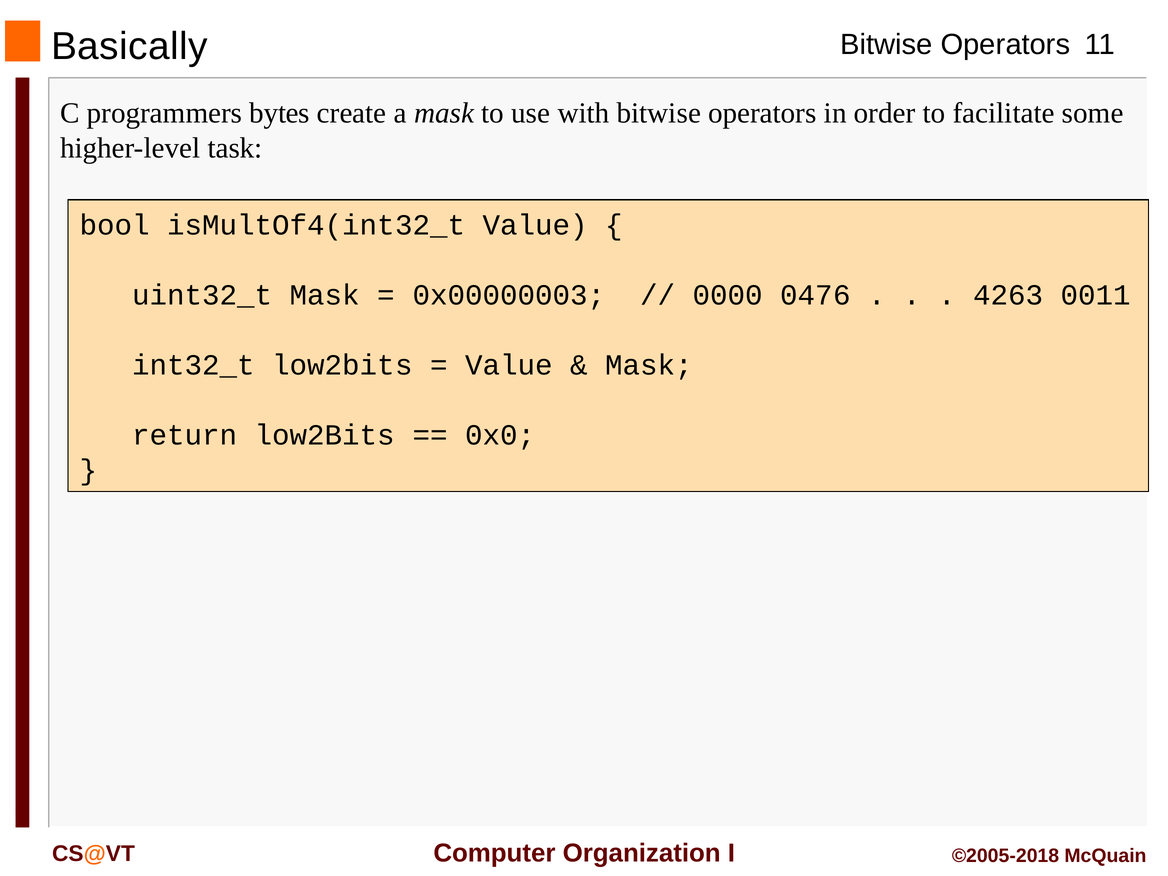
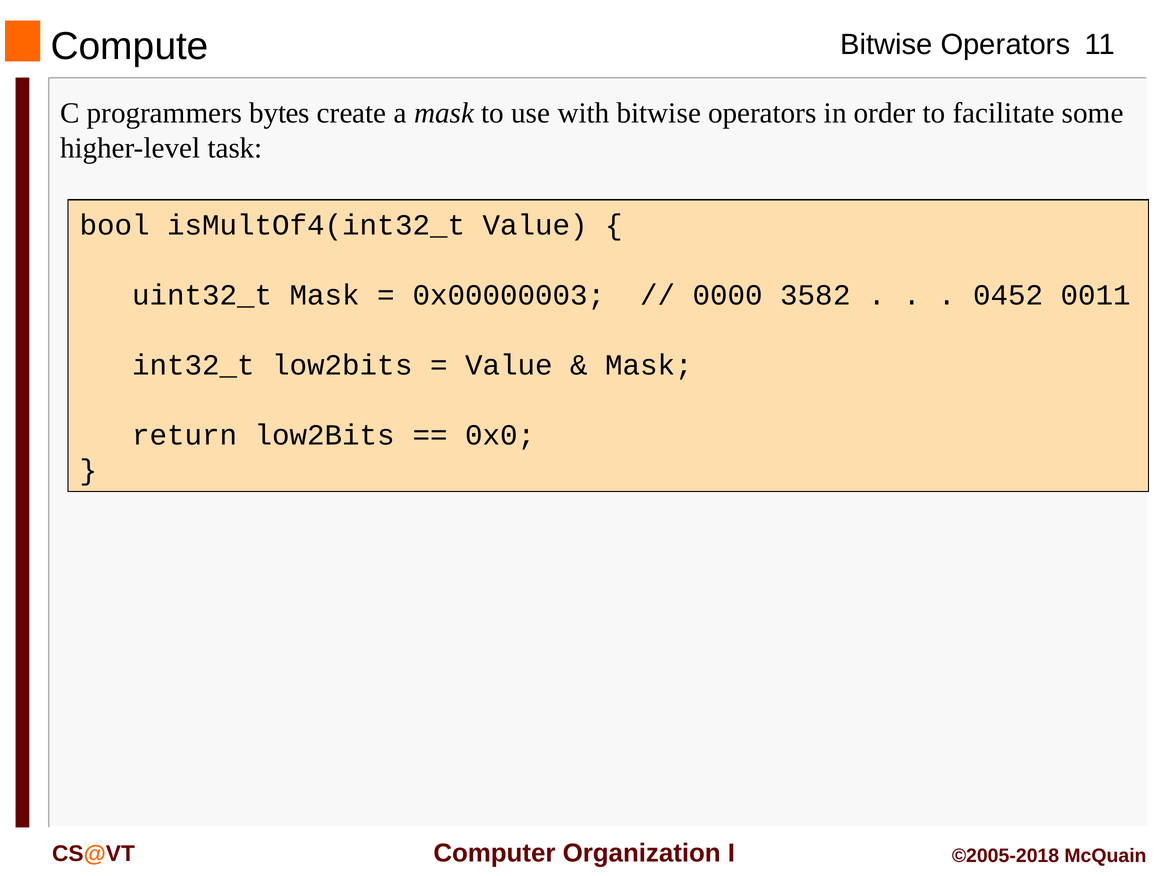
Basically: Basically -> Compute (130, 47)
0476: 0476 -> 3582 (815, 295)
4263: 4263 -> 0452 (1008, 295)
